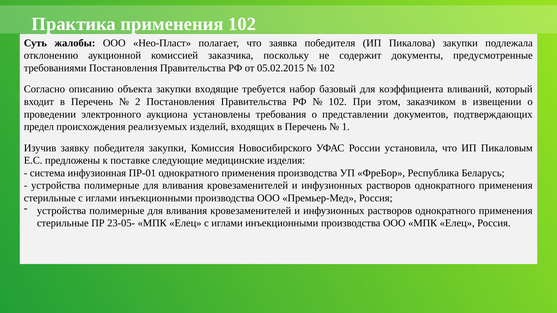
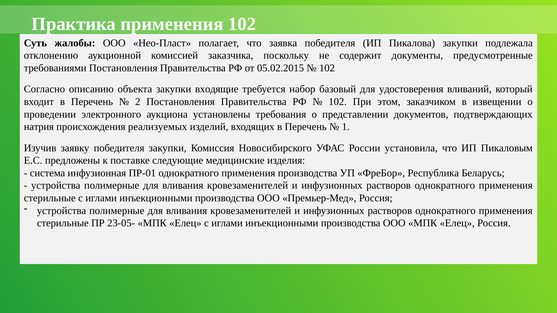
коэффициента: коэффициента -> удостоверения (411, 89)
предел: предел -> натрия (39, 127)
